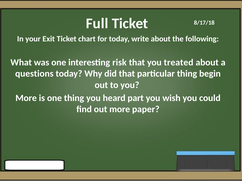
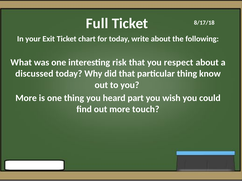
treated: treated -> respect (179, 63)
questions: questions -> discussed (34, 74)
begin: begin -> know (210, 74)
paper: paper -> touch (146, 110)
